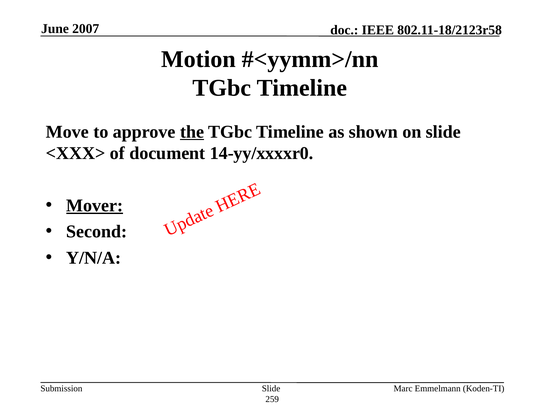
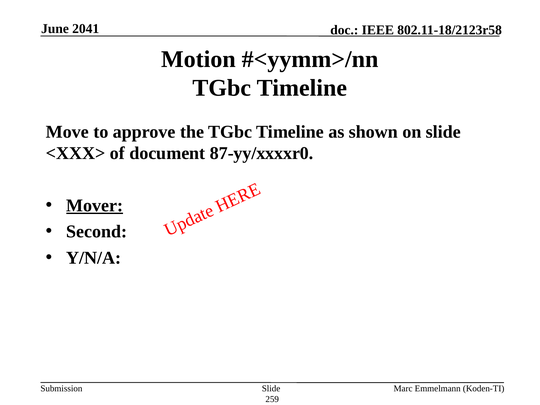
2007: 2007 -> 2041 (86, 29)
the underline: present -> none (192, 132)
14-yy/xxxxr0: 14-yy/xxxxr0 -> 87-yy/xxxxr0 (262, 153)
